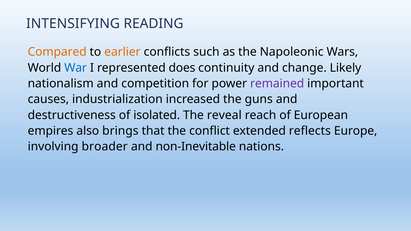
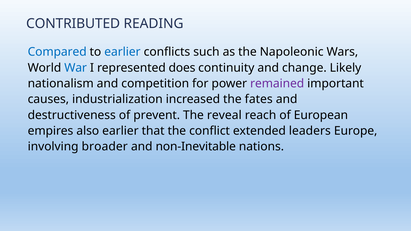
INTENSIFYING: INTENSIFYING -> CONTRIBUTED (73, 24)
Compared colour: orange -> blue (57, 52)
earlier colour: orange -> blue (122, 52)
guns: guns -> fates (259, 99)
isolated: isolated -> prevent (157, 115)
also brings: brings -> earlier (120, 131)
reflects: reflects -> leaders (310, 131)
